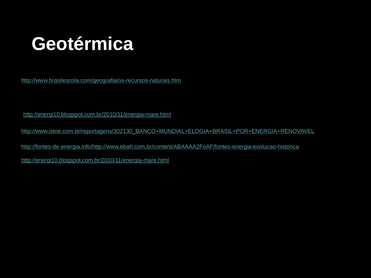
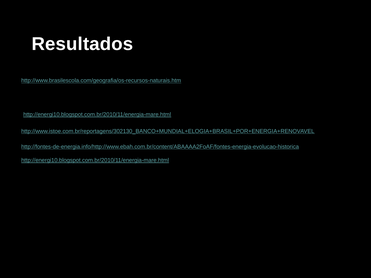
Geotérmica: Geotérmica -> Resultados (82, 44)
